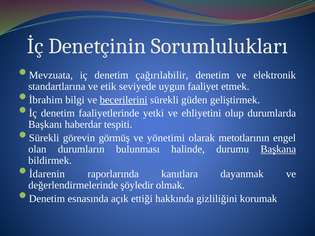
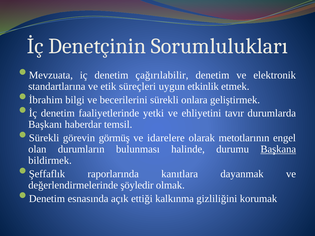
seviyede: seviyede -> süreçleri (137, 87)
faaliyet: faaliyet -> etkinlik (203, 87)
becerilerini underline: present -> none (124, 100)
güden: güden -> onlara (194, 100)
olup: olup -> tavır (234, 113)
tespiti: tespiti -> temsil (118, 125)
yönetimi: yönetimi -> idarelere (166, 138)
İdarenin: İdarenin -> Şeffaflık (47, 174)
hakkında: hakkında -> kalkınma (175, 199)
